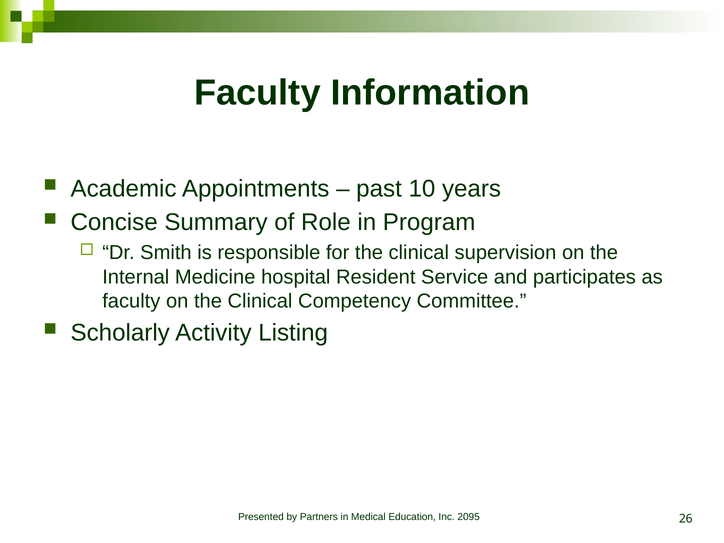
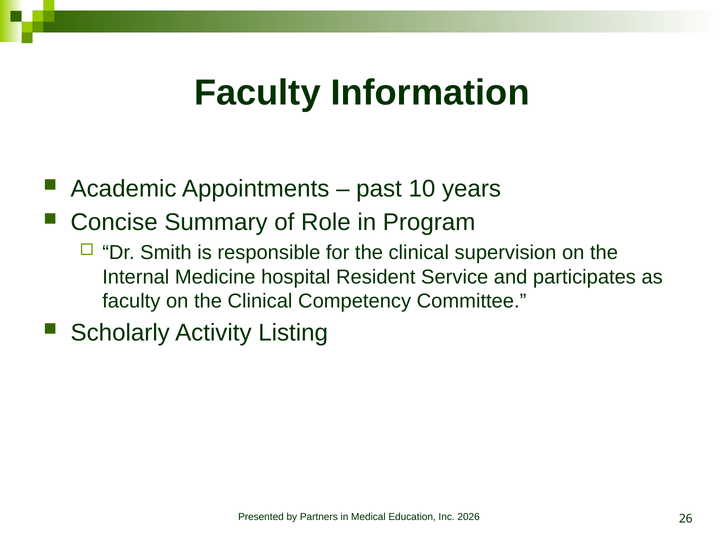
2095: 2095 -> 2026 (469, 517)
